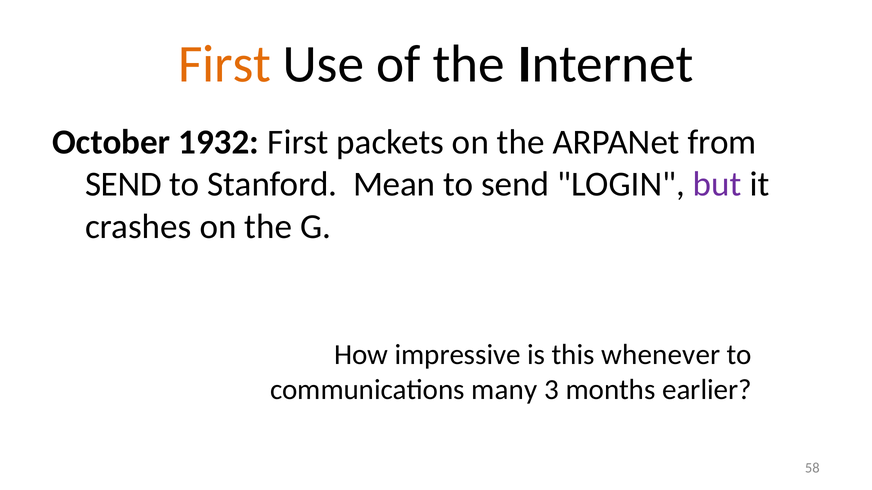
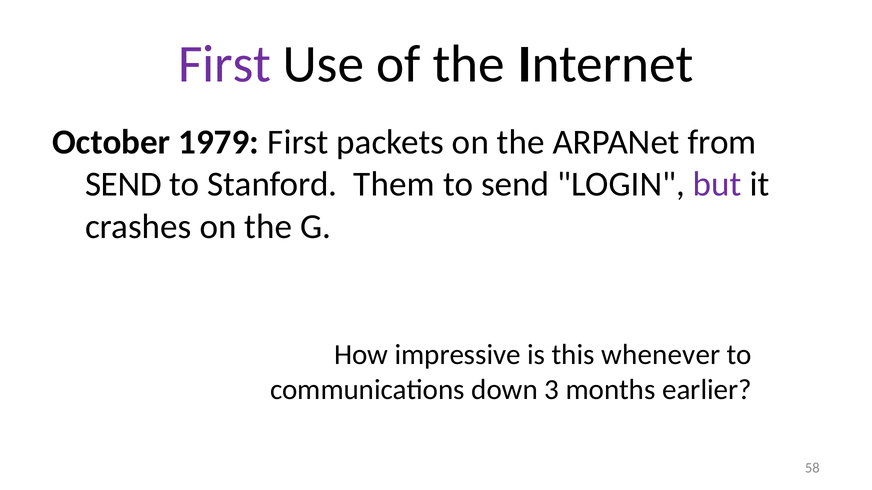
First colour: orange -> purple (225, 64)
1932: 1932 -> 1979 (219, 142)
Mean: Mean -> Them (394, 185)
many: many -> down (505, 390)
